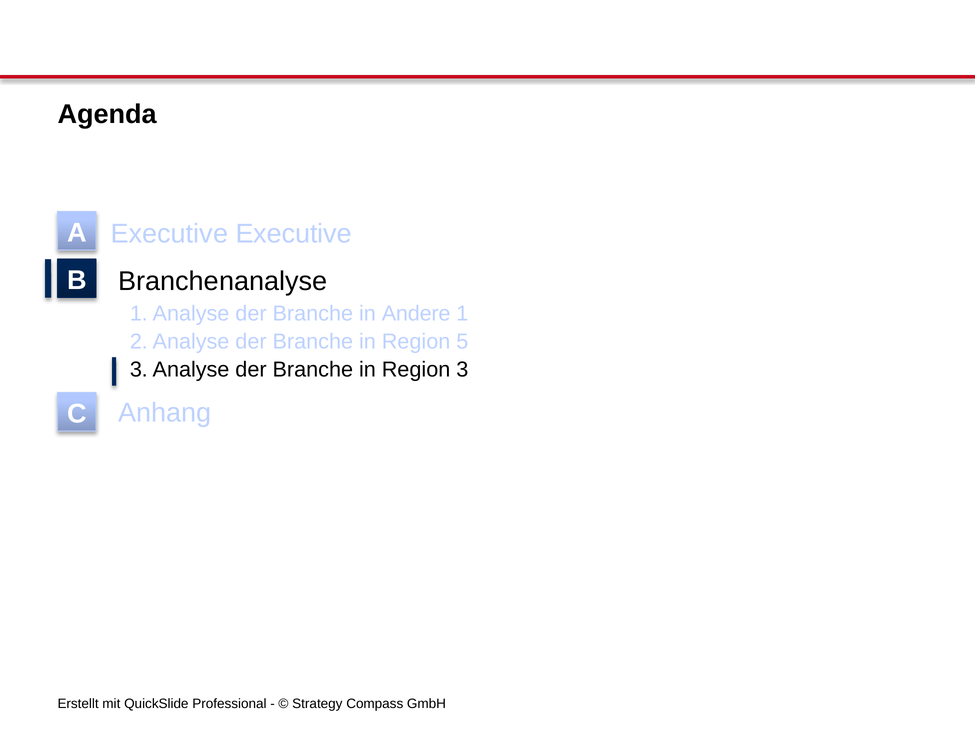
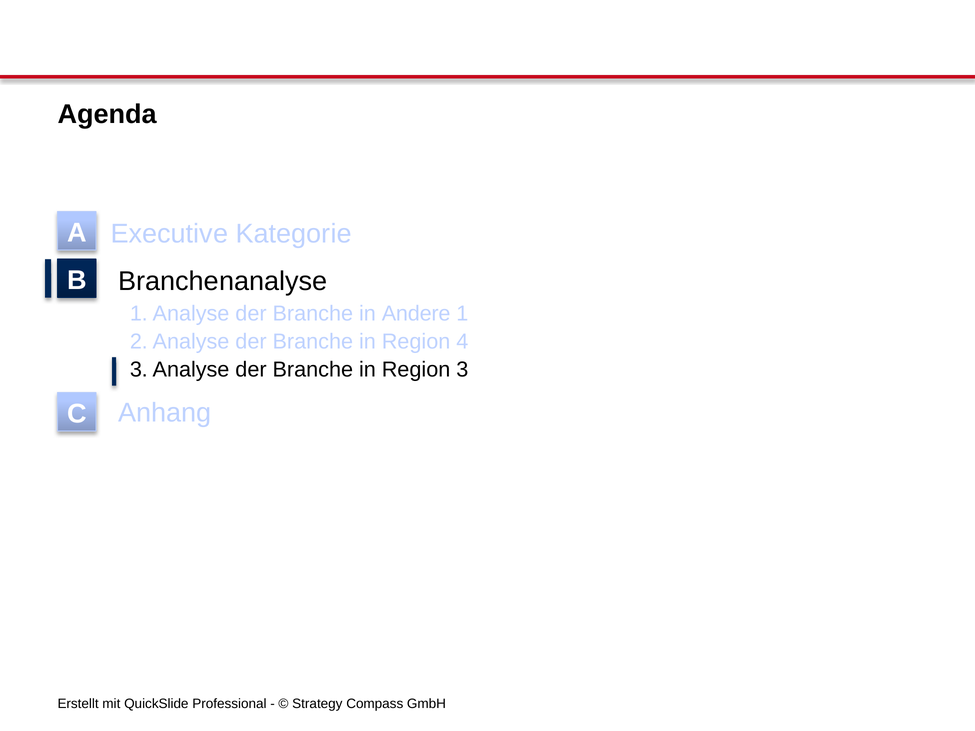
Executive Executive: Executive -> Kategorie (294, 234)
5: 5 -> 4 (462, 342)
